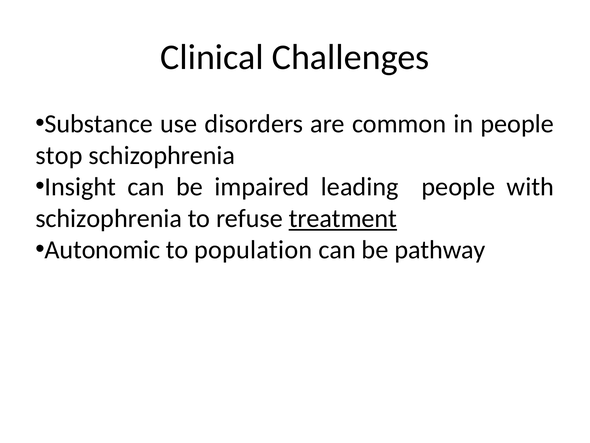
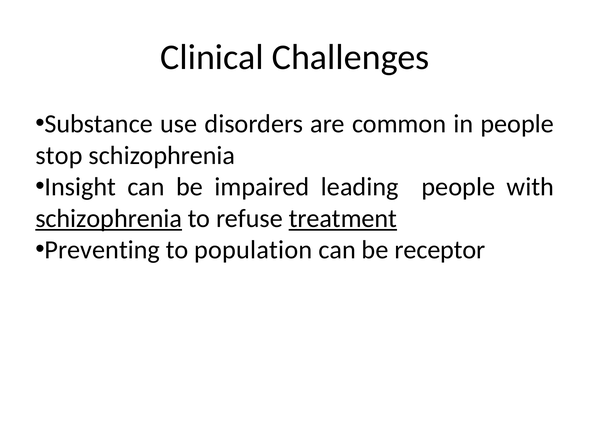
schizophrenia underline: none -> present (109, 218)
Autonomic: Autonomic -> Preventing (102, 250)
pathway: pathway -> receptor (440, 250)
